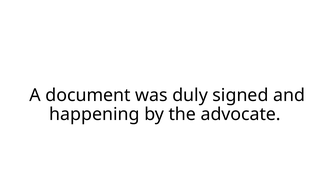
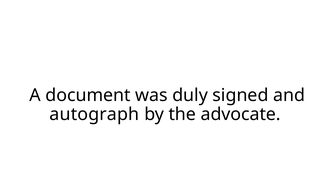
happening: happening -> autograph (94, 115)
